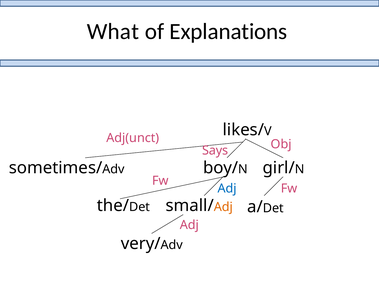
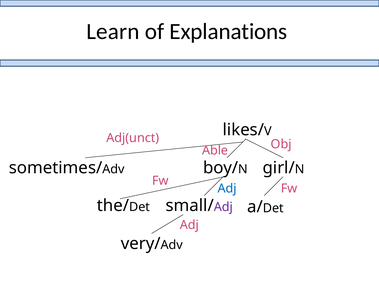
What: What -> Learn (113, 32)
Says: Says -> Able (215, 151)
Adj colour: orange -> purple (223, 207)
